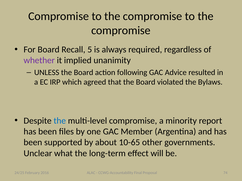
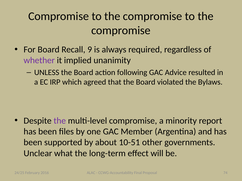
5: 5 -> 9 (90, 50)
the colour: blue -> purple (60, 121)
10-65: 10-65 -> 10-51 (129, 143)
